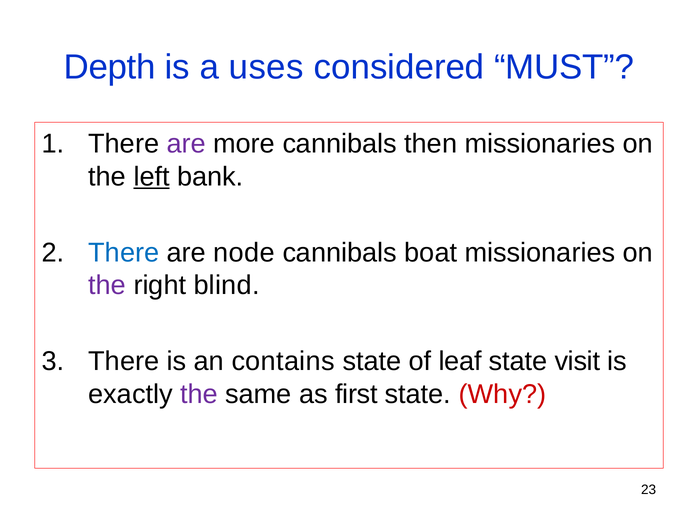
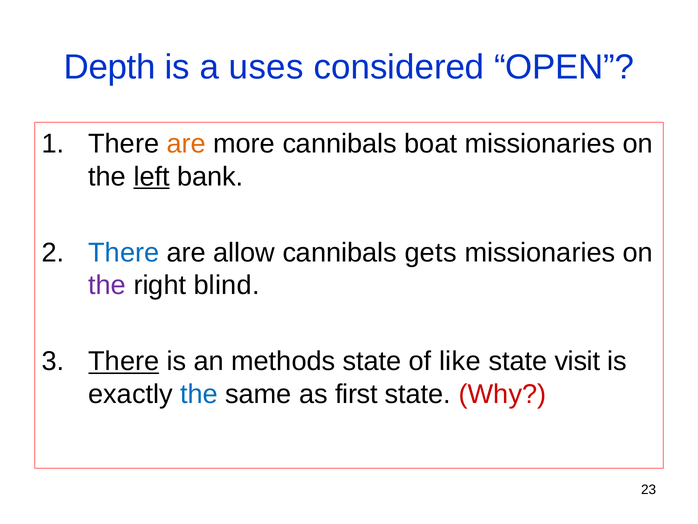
MUST: MUST -> OPEN (564, 67)
are colour: purple -> orange (186, 144)
then: then -> boat (431, 144)
node: node -> allow (244, 252)
boat: boat -> gets (431, 252)
There underline: none -> present (124, 361)
contains: contains -> methods (283, 361)
leaf: leaf -> like (460, 361)
the colour: purple -> blue (199, 394)
